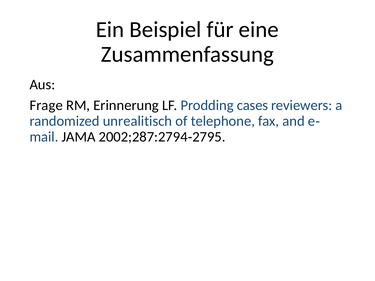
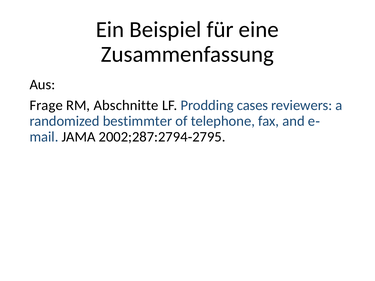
Erinnerung: Erinnerung -> Abschnitte (126, 106)
unrealitisch: unrealitisch -> bestimmter (137, 121)
